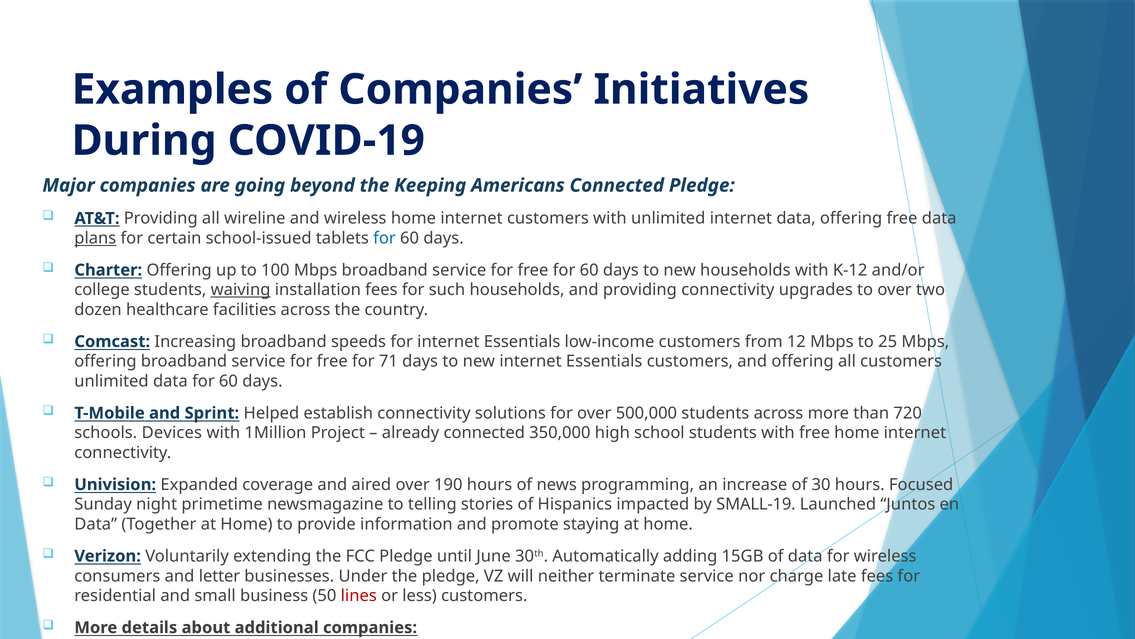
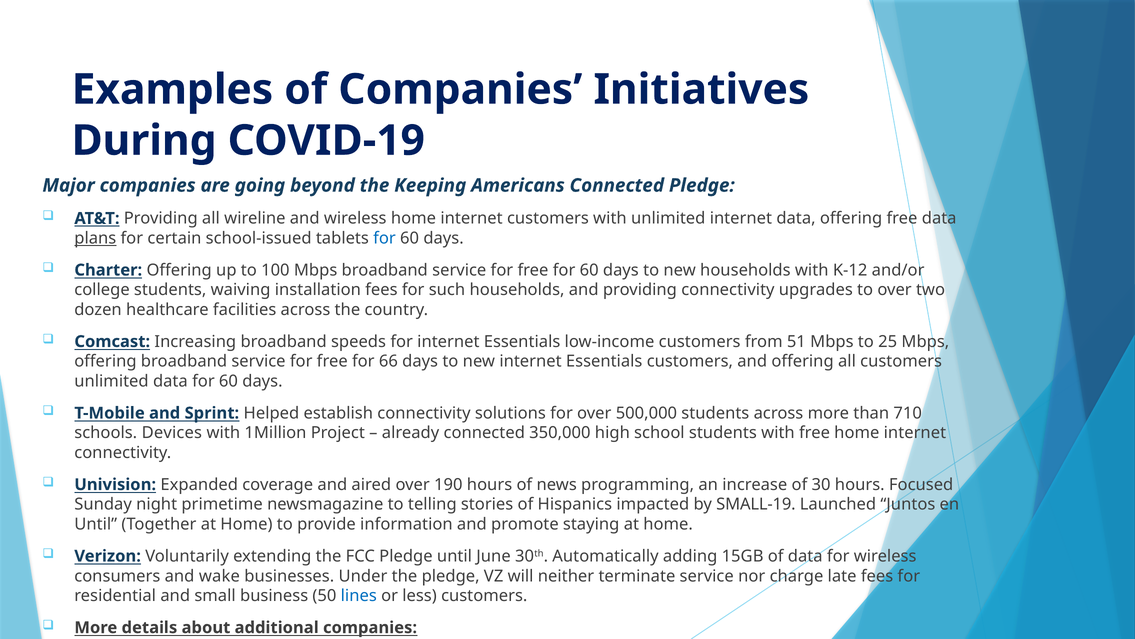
waiving underline: present -> none (241, 290)
12: 12 -> 51 (796, 341)
71: 71 -> 66 (388, 361)
720: 720 -> 710 (908, 413)
Data: Data -> Until (96, 524)
letter: letter -> wake (219, 576)
lines colour: red -> blue (359, 595)
